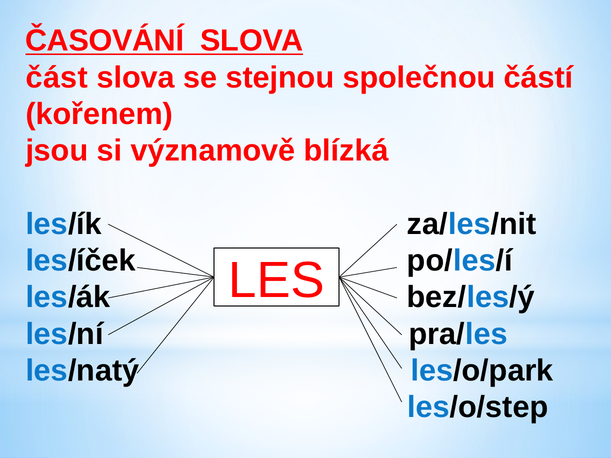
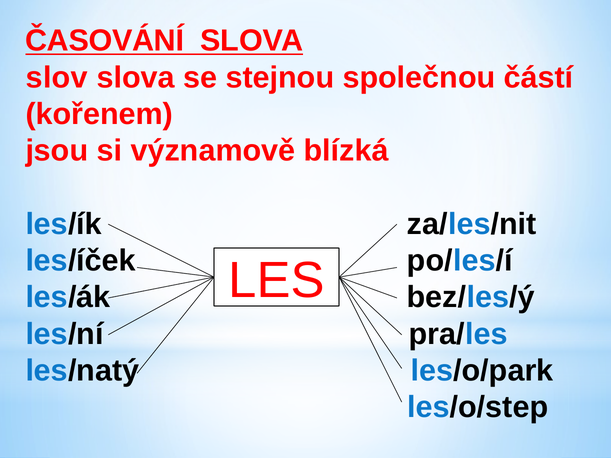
část: část -> slov (57, 78)
